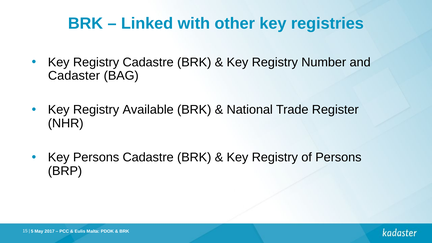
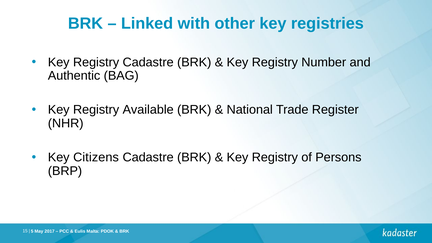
Cadaster: Cadaster -> Authentic (74, 76)
Key Persons: Persons -> Citizens (96, 157)
